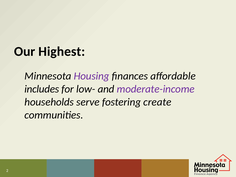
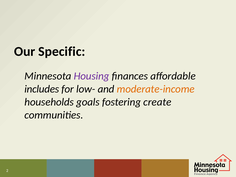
Highest: Highest -> Specific (62, 51)
moderate-income colour: purple -> orange (156, 89)
serve: serve -> goals (88, 102)
